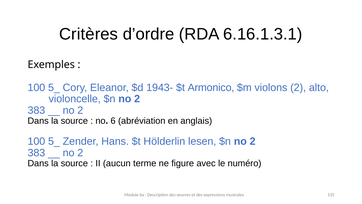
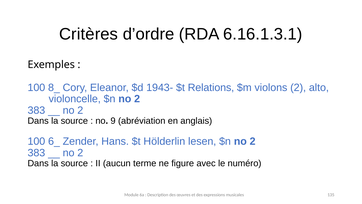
5_: 5_ -> 8_ (54, 87)
Armonico: Armonico -> Relations (211, 87)
6: 6 -> 9 (113, 121)
5_: 5_ -> 6_ (54, 141)
